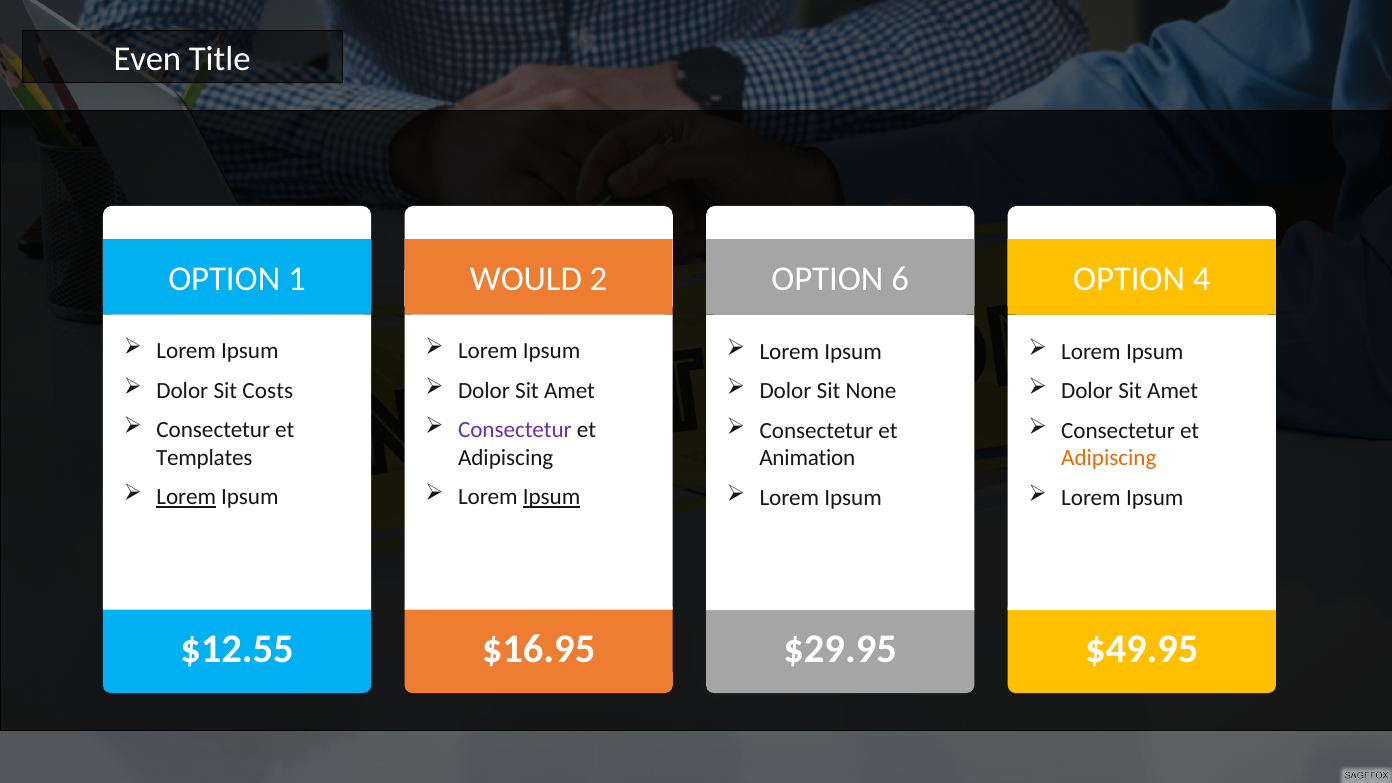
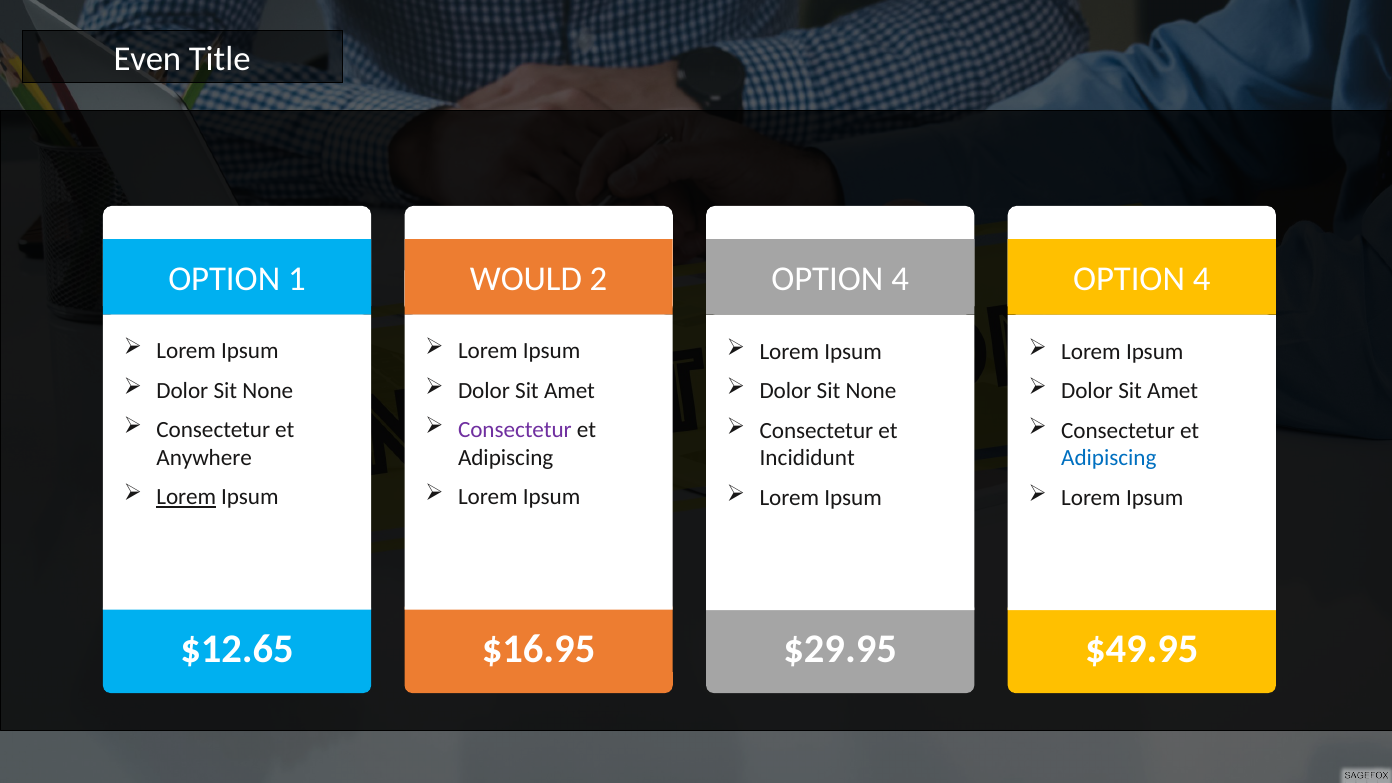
6: 6 -> 4 (900, 279)
Costs: Costs -> None (268, 391)
Templates: Templates -> Anywhere (204, 458)
Animation: Animation -> Incididunt (807, 458)
Adipiscing colour: orange -> blue (1109, 458)
Ipsum underline: present -> none (552, 497)
$12.55: $12.55 -> $12.65 (237, 649)
